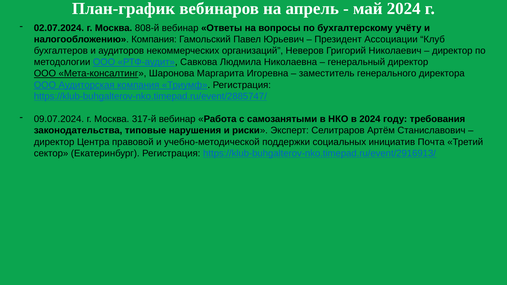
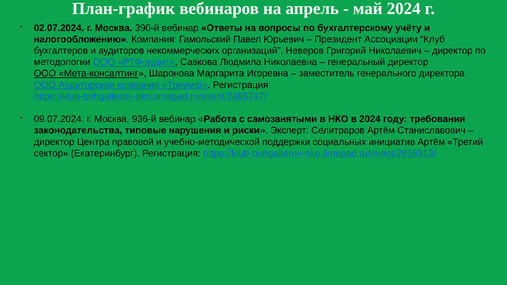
808-й: 808-й -> 390-й (147, 28)
317-й: 317-й -> 936-й (144, 119)
инициатив Почта: Почта -> Артём (431, 142)
